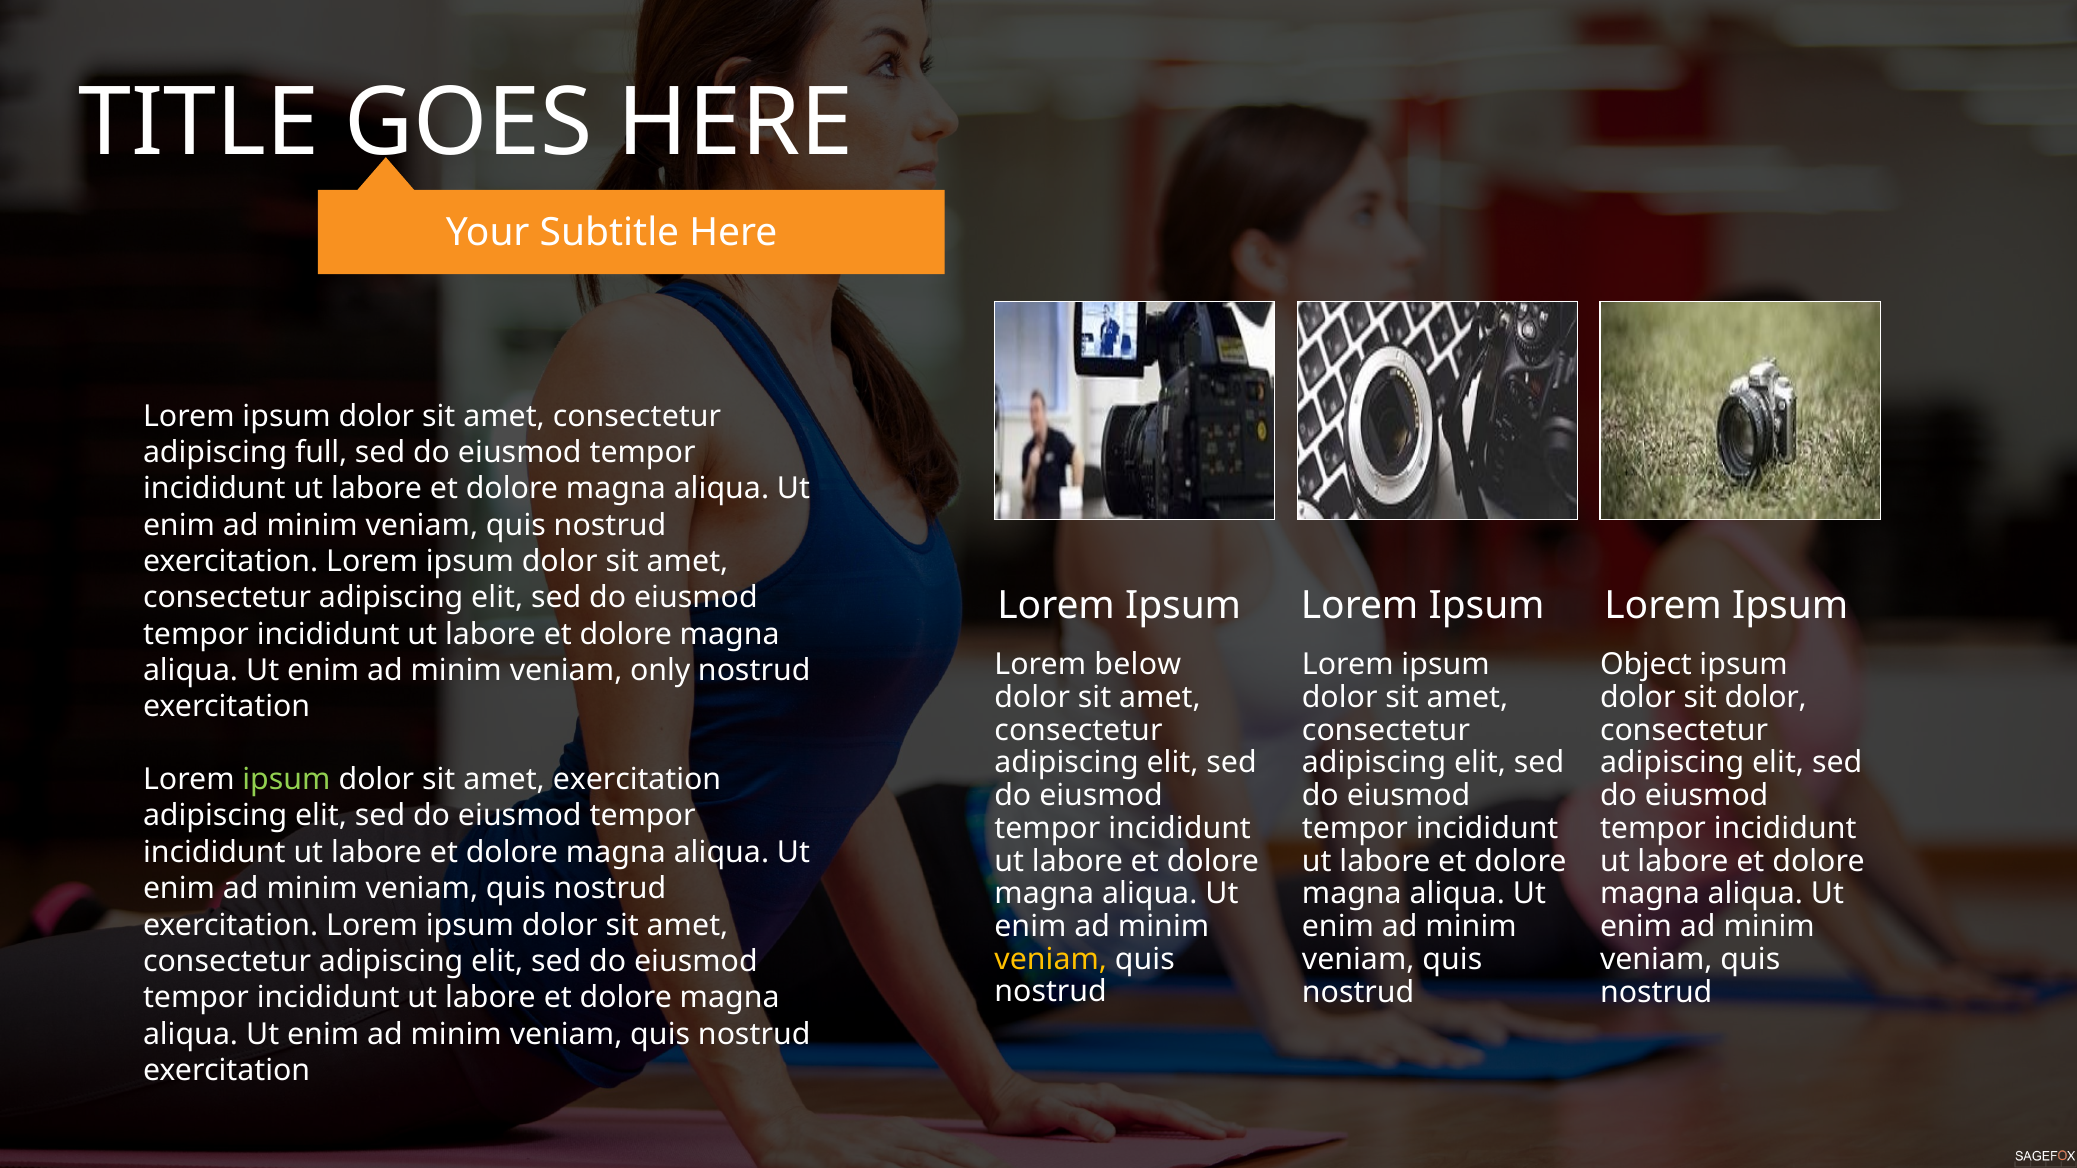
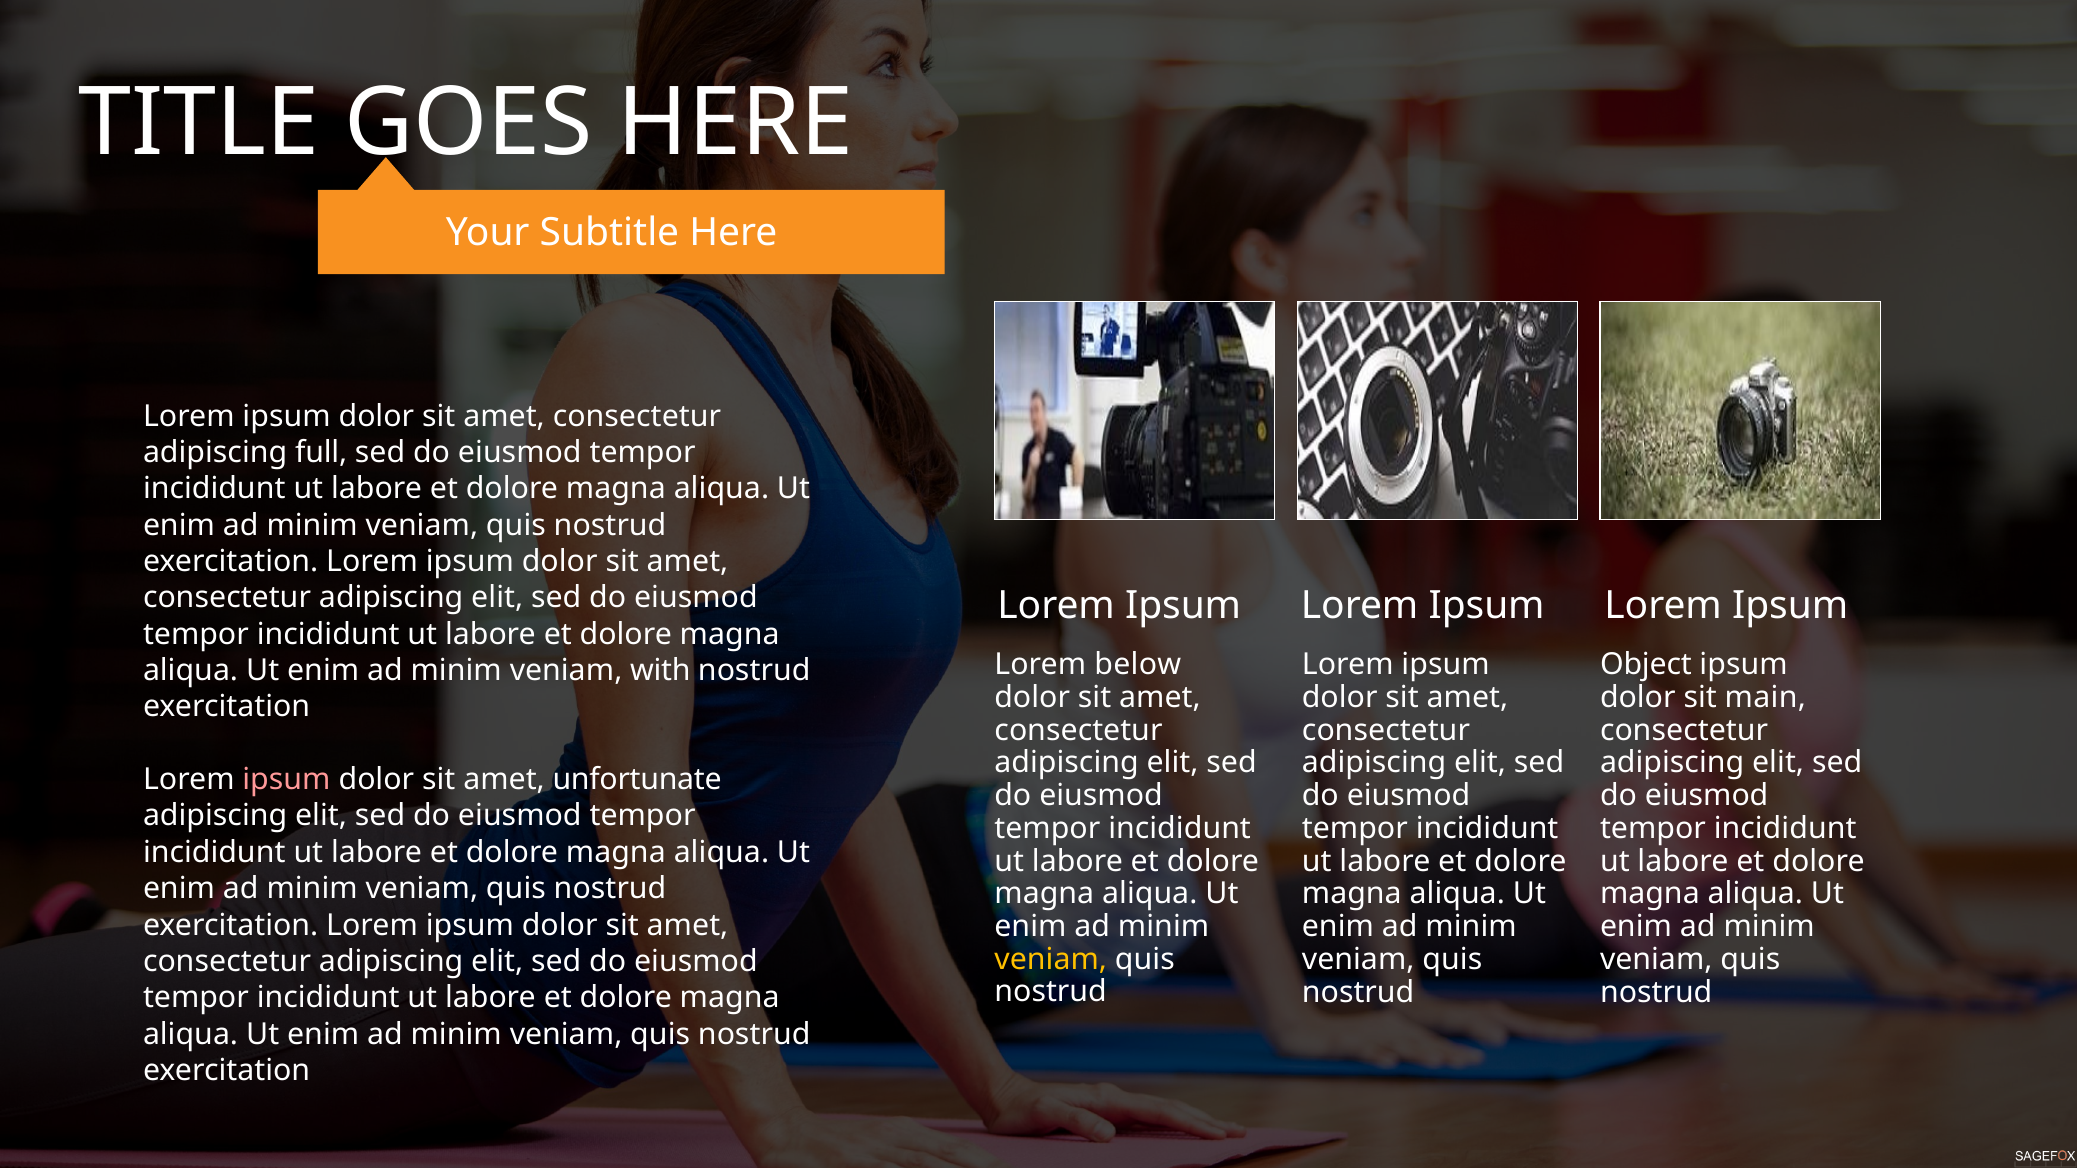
only: only -> with (660, 671)
sit dolor: dolor -> main (1765, 698)
ipsum colour: light green -> pink (286, 780)
amet exercitation: exercitation -> unfortunate (637, 780)
